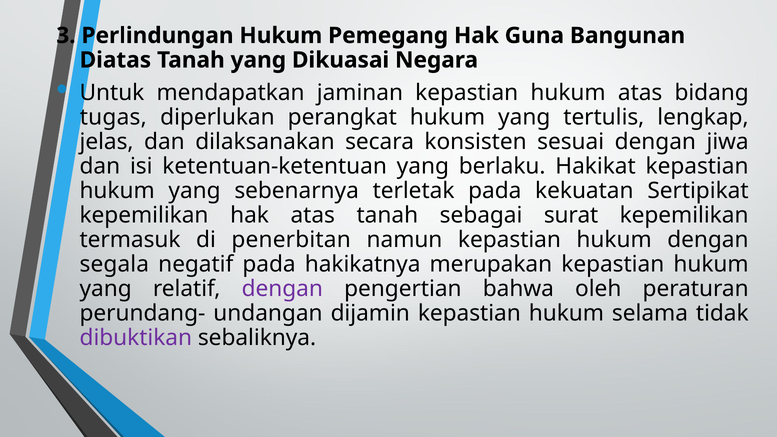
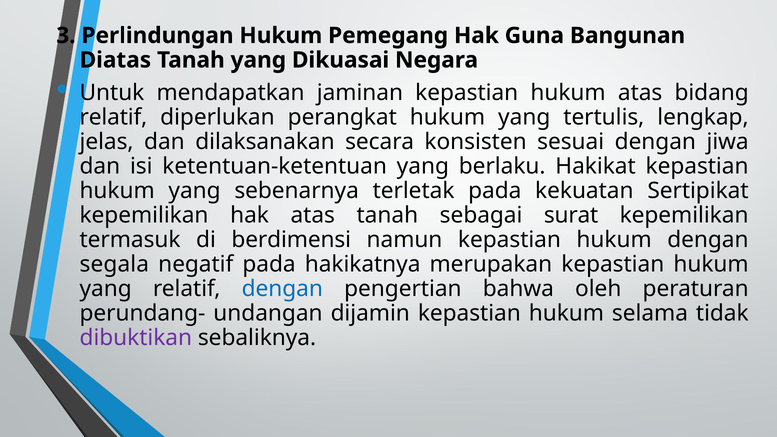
tugas: tugas -> relatif (113, 117)
penerbitan: penerbitan -> berdimensi (291, 240)
dengan colour: purple -> blue (282, 289)
